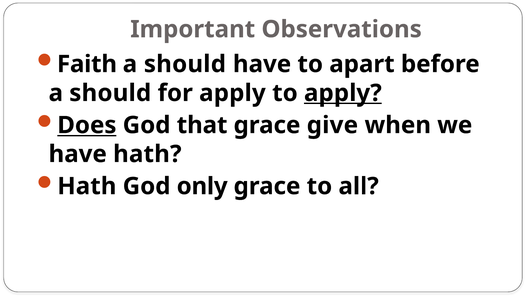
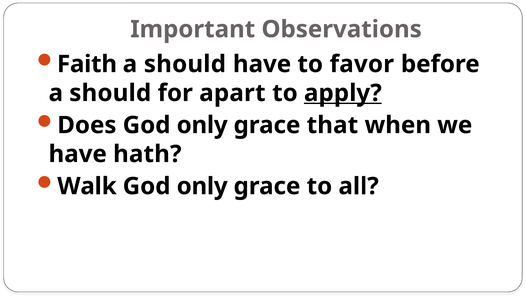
apart: apart -> favor (362, 64)
for apply: apply -> apart (232, 93)
Does underline: present -> none (87, 125)
that: that -> only (202, 125)
give: give -> that (332, 125)
Hath: Hath -> Walk (87, 186)
